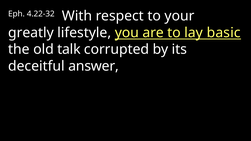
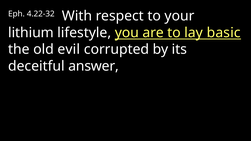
greatly: greatly -> lithium (31, 33)
talk: talk -> evil (69, 49)
